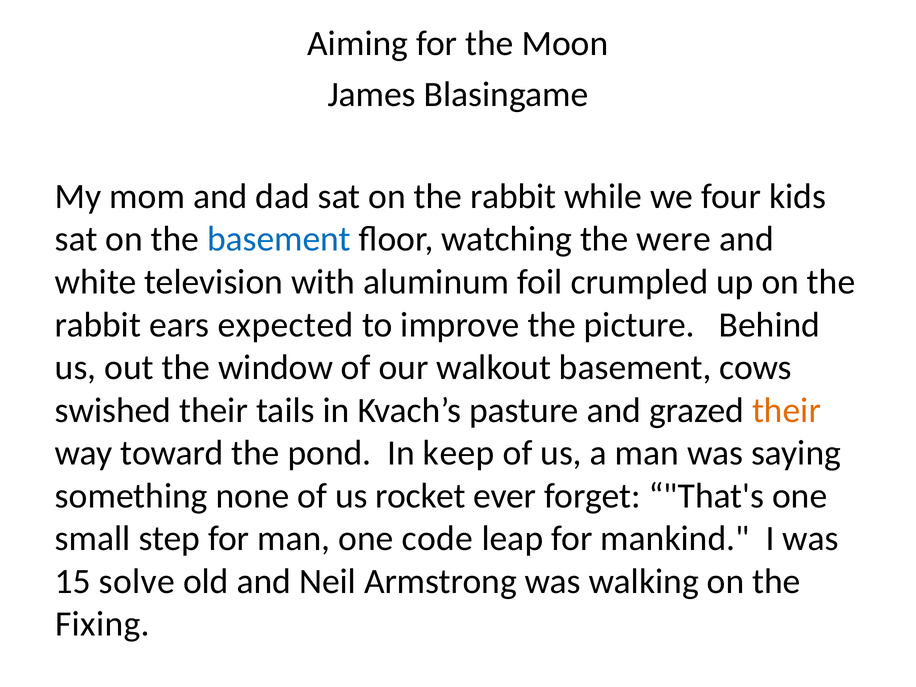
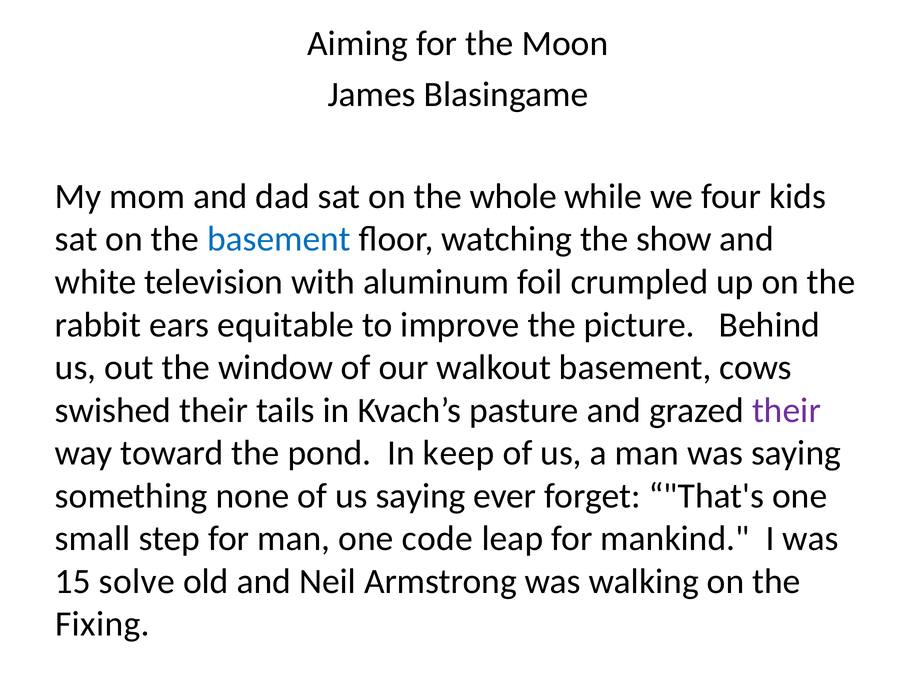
sat on the rabbit: rabbit -> whole (513, 196)
were: were -> show (674, 239)
expected: expected -> equitable (286, 325)
their colour: orange -> purple (787, 410)
us rocket: rocket -> saying (420, 496)
